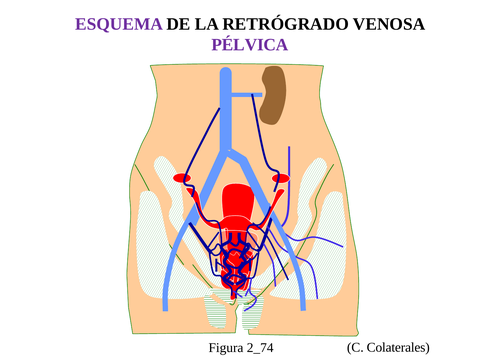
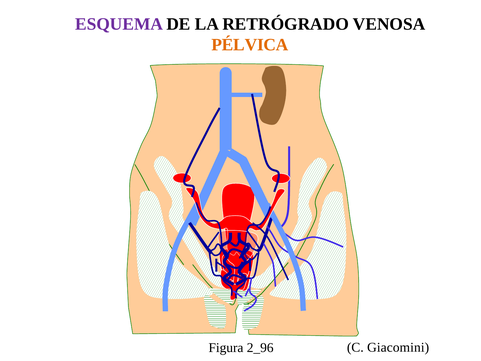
PÉLVICA colour: purple -> orange (250, 45)
Colaterales: Colaterales -> Giacomini (398, 347)
2_74: 2_74 -> 2_96 (260, 347)
